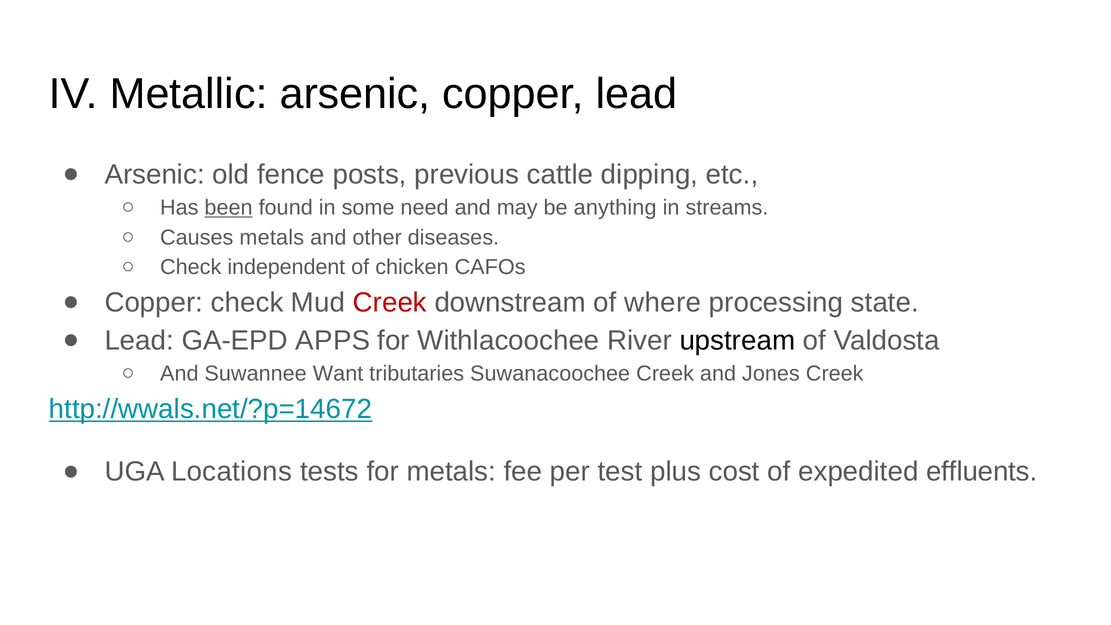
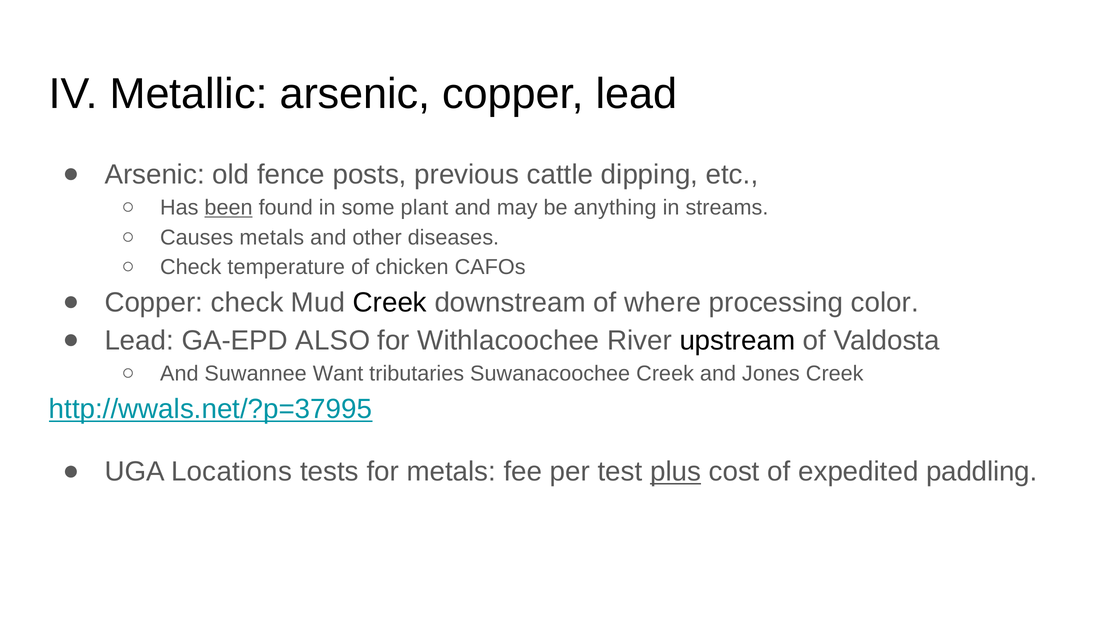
need: need -> plant (424, 208)
independent: independent -> temperature (286, 267)
Creek colour: red -> black (390, 302)
state: state -> color (885, 302)
APPS: APPS -> ALSO (333, 341)
http://wwals.net/?p=14672: http://wwals.net/?p=14672 -> http://wwals.net/?p=37995 (211, 409)
plus underline: none -> present (676, 472)
effluents: effluents -> paddling (982, 472)
